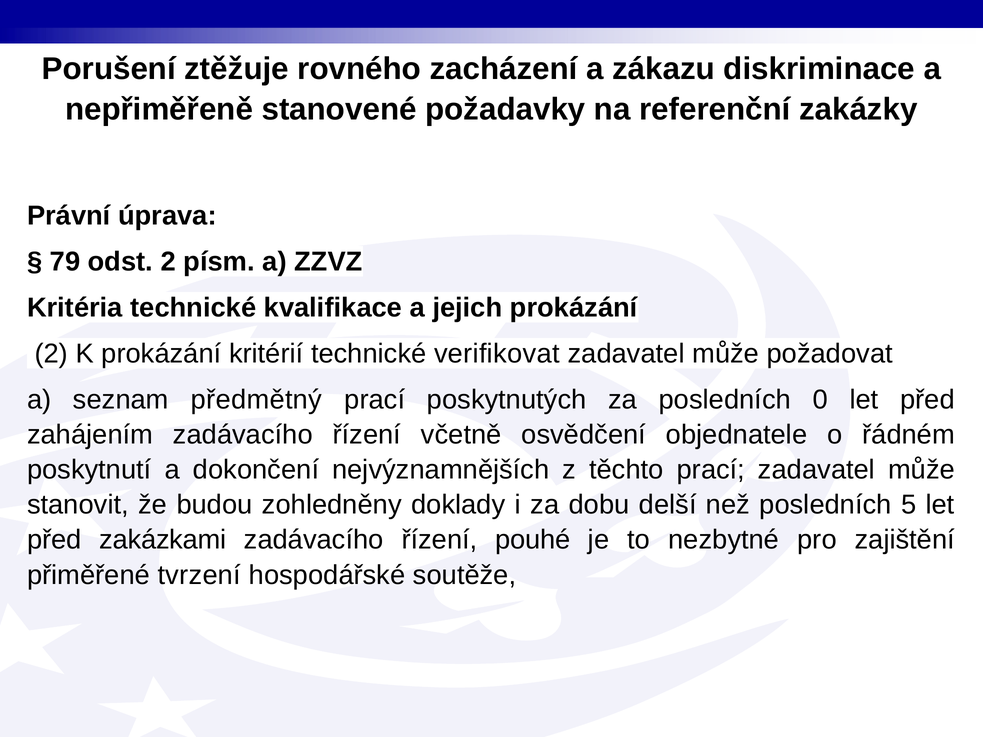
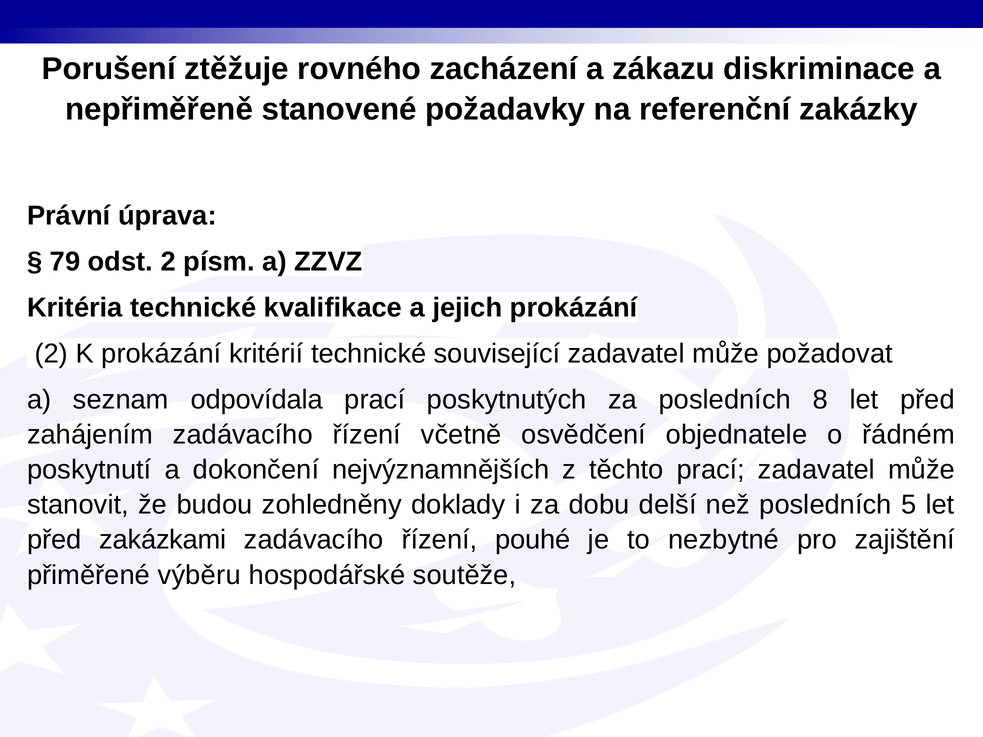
verifikovat: verifikovat -> související (497, 354)
předmětný: předmětný -> odpovídala (257, 400)
0: 0 -> 8 (820, 400)
tvrzení: tvrzení -> výběru (199, 575)
